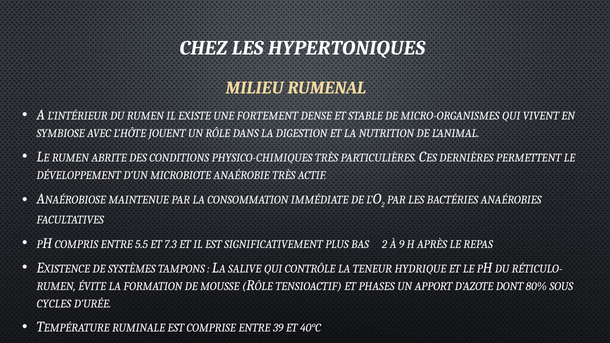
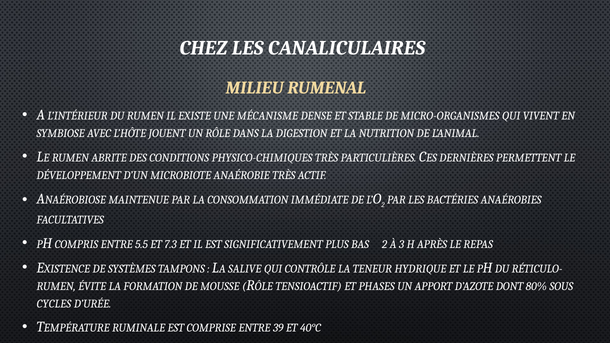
HYPERTONIQUES: HYPERTONIQUES -> CANALICULAIRES (347, 48)
FORTEMENT: FORTEMENT -> MÉCANISME (267, 116)
9: 9 -> 3 (402, 244)
